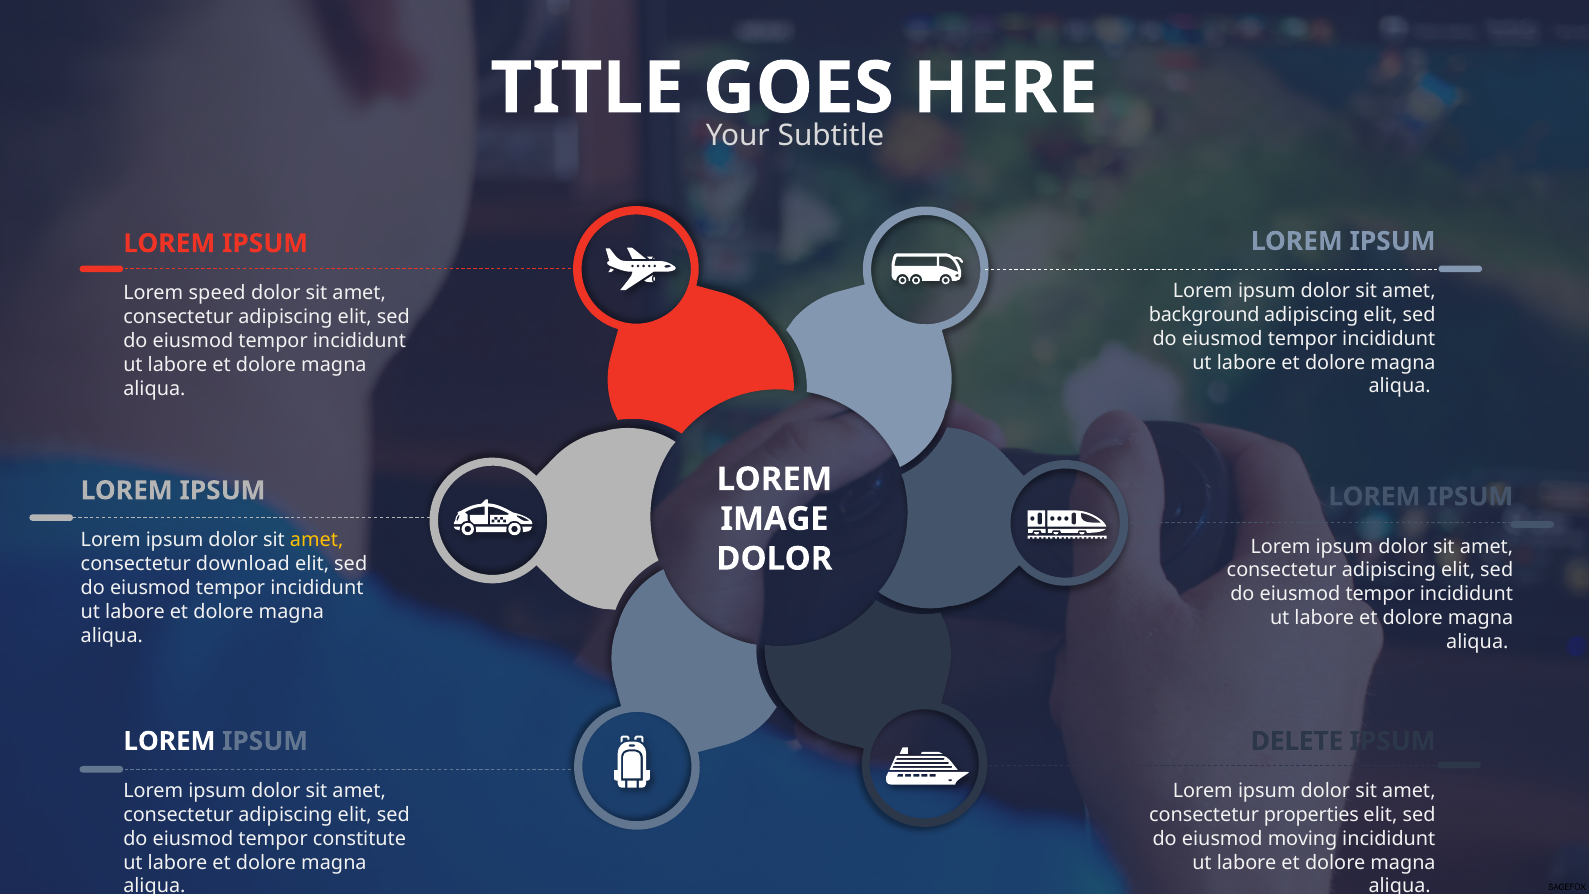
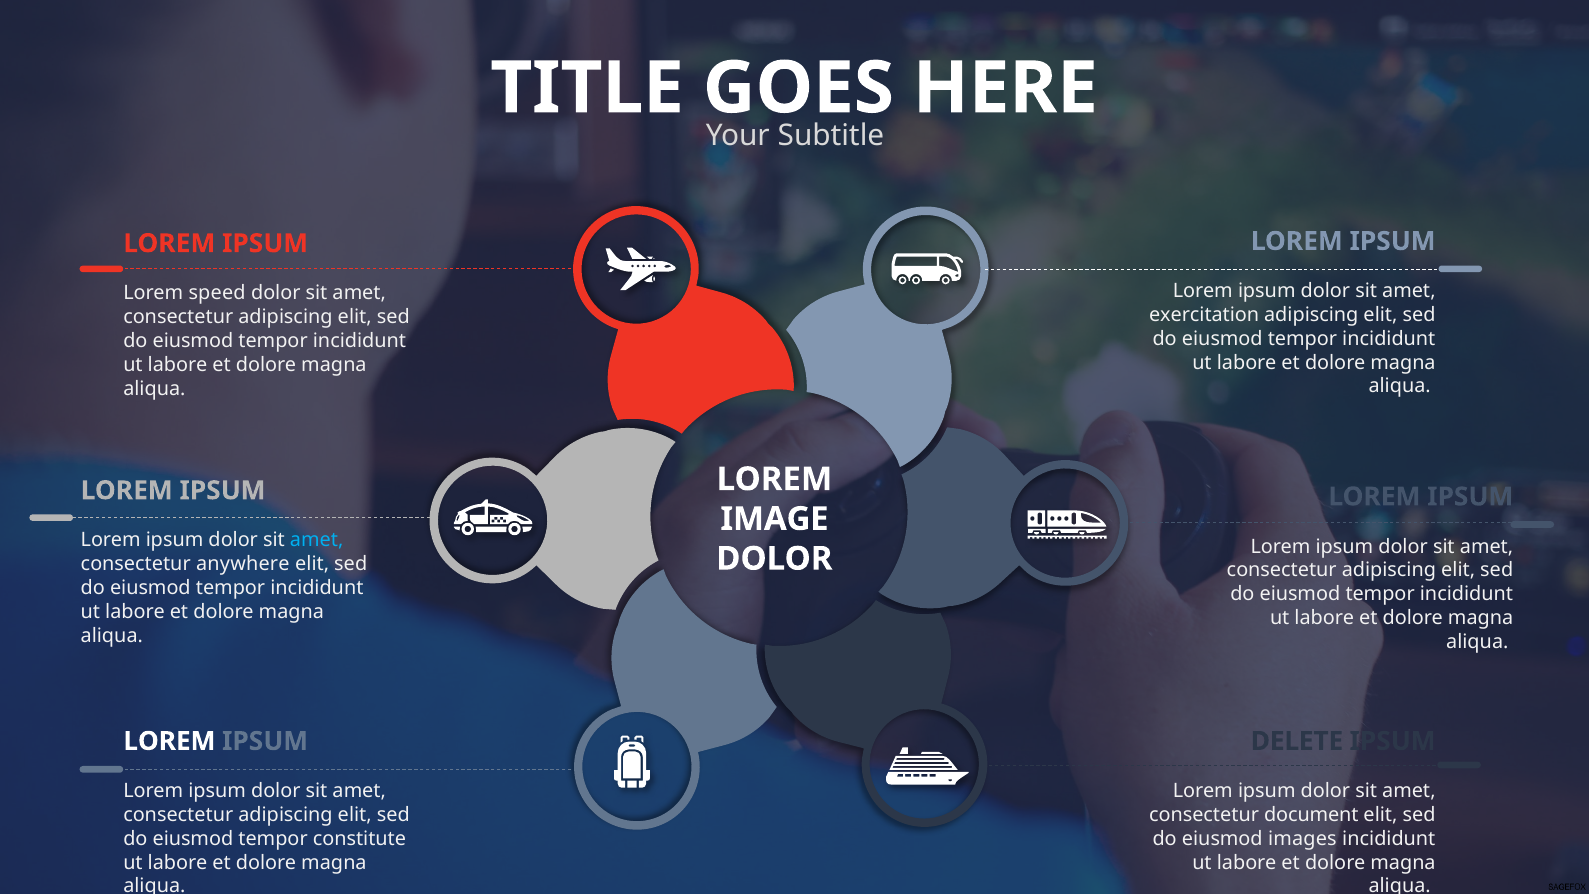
background: background -> exercitation (1204, 315)
amet colour: yellow -> light blue (317, 540)
download: download -> anywhere (243, 564)
properties: properties -> document (1311, 815)
moving: moving -> images (1302, 839)
